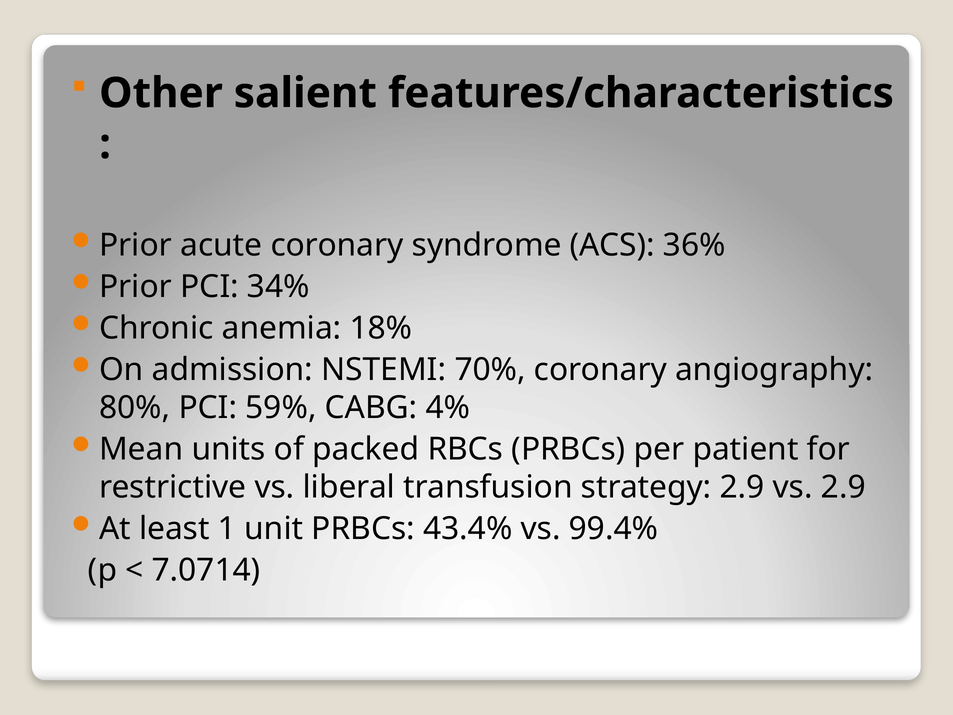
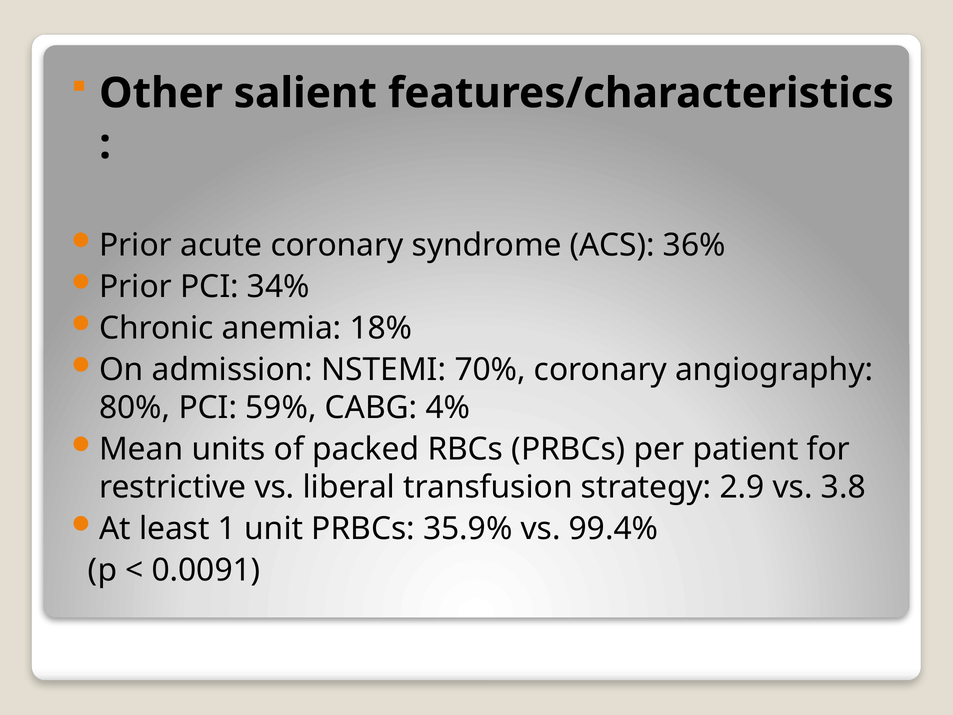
vs 2.9: 2.9 -> 3.8 (843, 487)
43.4%: 43.4% -> 35.9% (468, 529)
7.0714: 7.0714 -> 0.0091 (206, 570)
